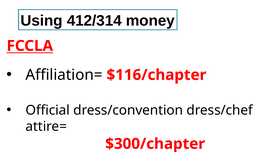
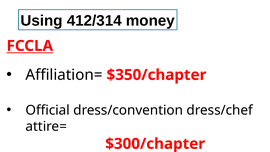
$116/chapter: $116/chapter -> $350/chapter (156, 75)
